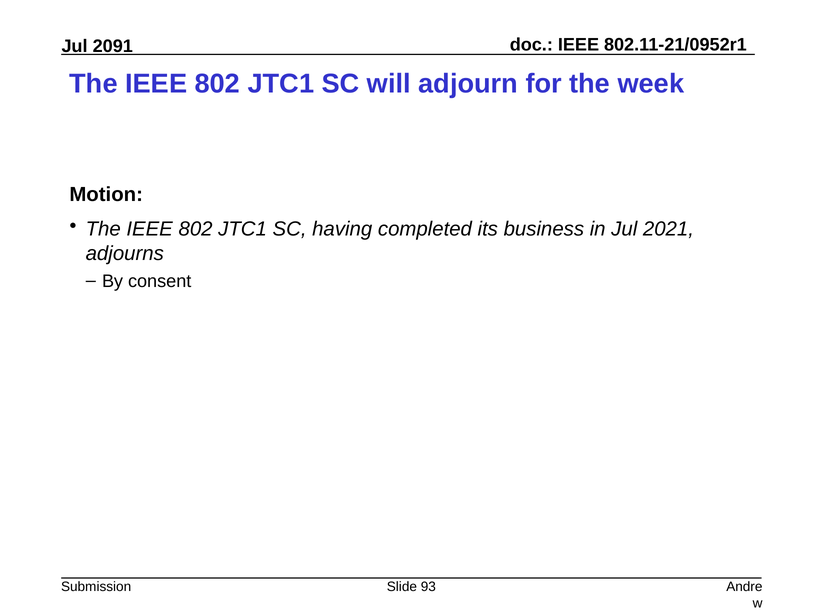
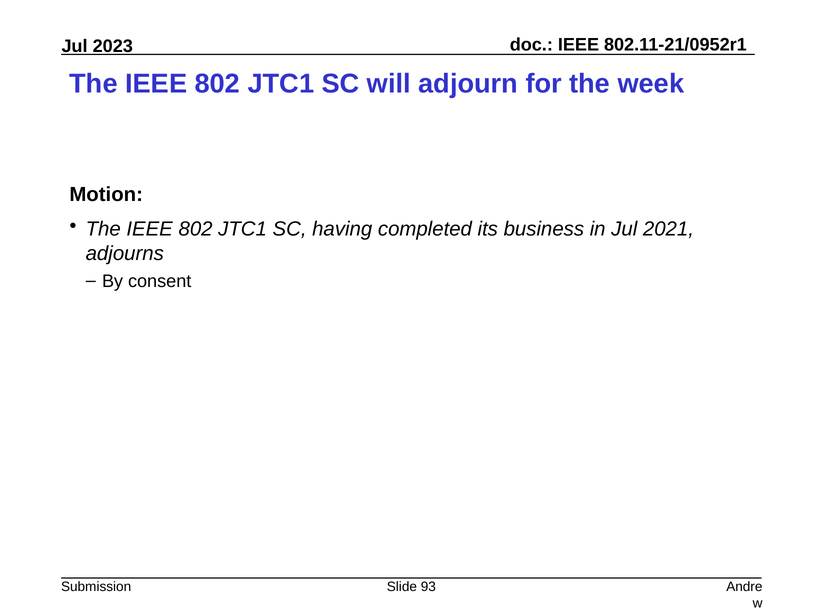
2091: 2091 -> 2023 (113, 46)
